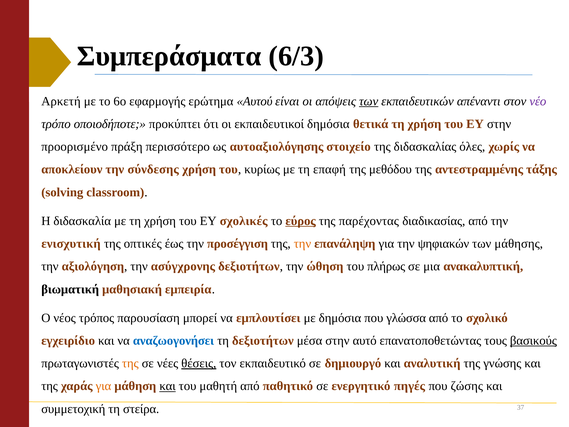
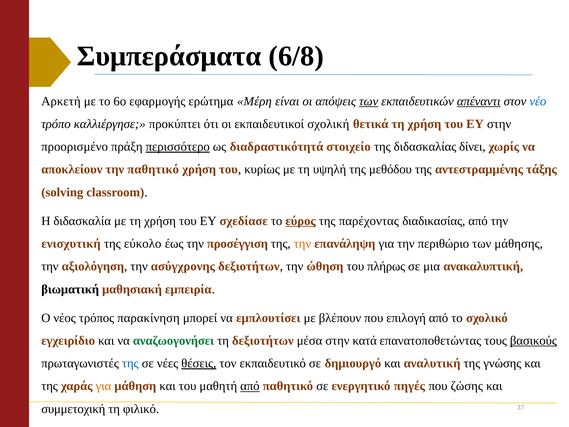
6/3: 6/3 -> 6/8 (296, 56)
Αυτού: Αυτού -> Μέρη (254, 101)
απέναντι underline: none -> present (479, 101)
νέο colour: purple -> blue (538, 101)
οποιοδήποτε: οποιοδήποτε -> καλλιέργησε (110, 124)
εκπαιδευτικοί δημόσια: δημόσια -> σχολική (328, 124)
περισσότερο underline: none -> present (178, 147)
αυτοαξιολόγησης: αυτοαξιολόγησης -> διαδραστικότητά (277, 147)
όλες: όλες -> δίνει (472, 147)
την σύνδεσης: σύνδεσης -> παθητικό (153, 169)
επαφή: επαφή -> υψηλή (330, 169)
σχολικές: σχολικές -> σχεδίασε (244, 221)
οπτικές: οπτικές -> εύκολο (143, 244)
ψηφιακών: ψηφιακών -> περιθώριο (443, 244)
παρουσίαση: παρουσίαση -> παρακίνηση (148, 318)
με δημόσια: δημόσια -> βλέπουν (340, 318)
γλώσσα: γλώσσα -> επιλογή (406, 318)
αναζωογονήσει colour: blue -> green (174, 340)
αυτό: αυτό -> κατά (365, 340)
της colour: orange -> blue (130, 363)
και underline: present -> none (168, 386)
από underline: none -> present (250, 386)
στείρα: στείρα -> φιλικό (141, 409)
